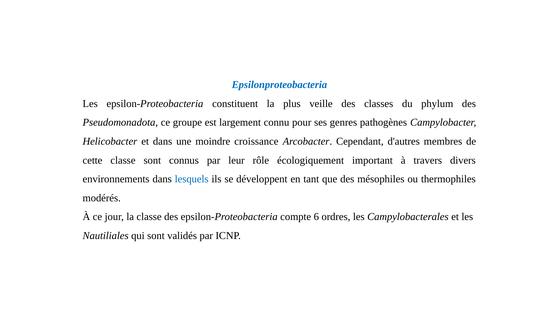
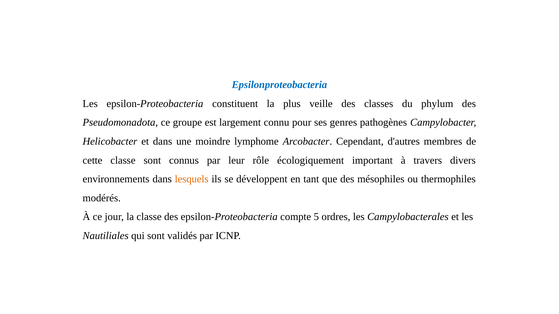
croissance: croissance -> lymphome (256, 142)
lesquels colour: blue -> orange (192, 179)
6: 6 -> 5 (316, 217)
